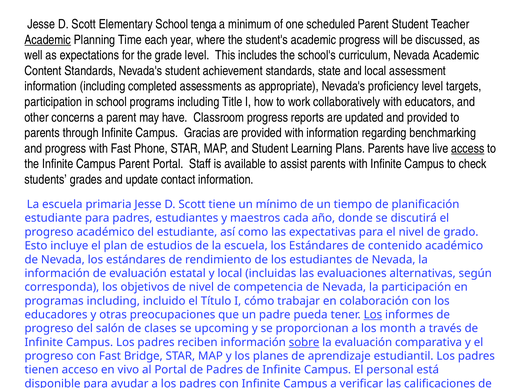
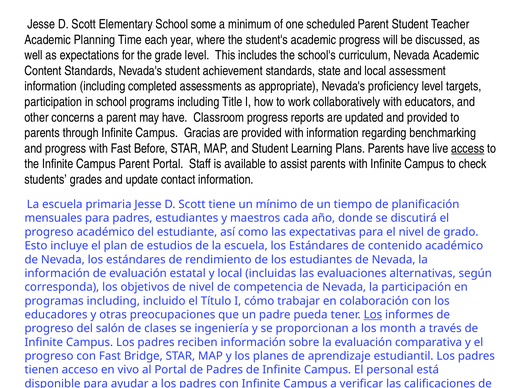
tenga: tenga -> some (204, 24)
Academic underline: present -> none (48, 40)
Phone: Phone -> Before (151, 149)
estudiante: estudiante -> mensuales (53, 218)
upcoming: upcoming -> ingeniería (222, 329)
sobre underline: present -> none (304, 343)
